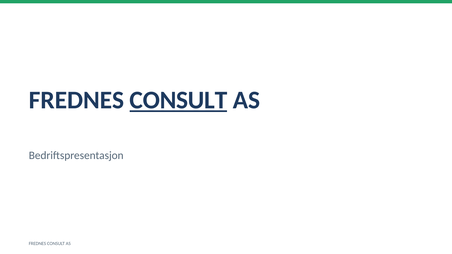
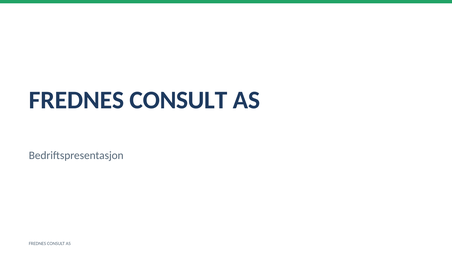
CONSULT underline: present -> none (178, 100)
